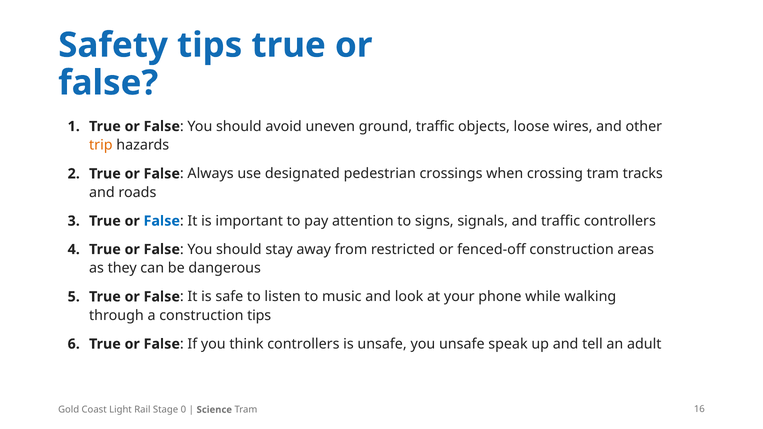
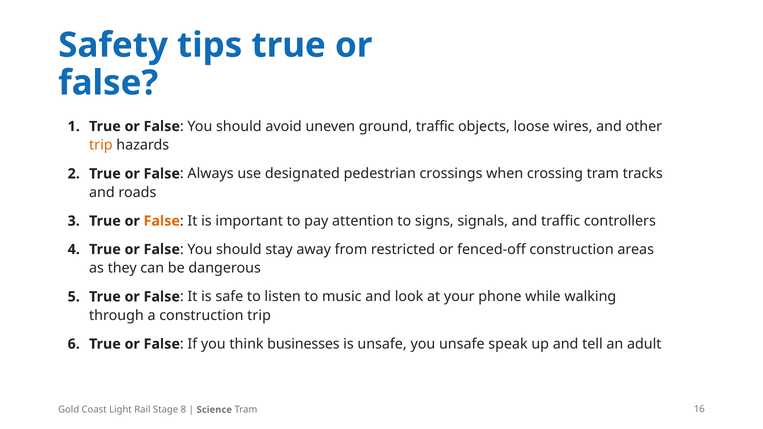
False colour: blue -> orange (162, 221)
construction tips: tips -> trip (259, 316)
think controllers: controllers -> businesses (303, 344)
0: 0 -> 8 (183, 410)
